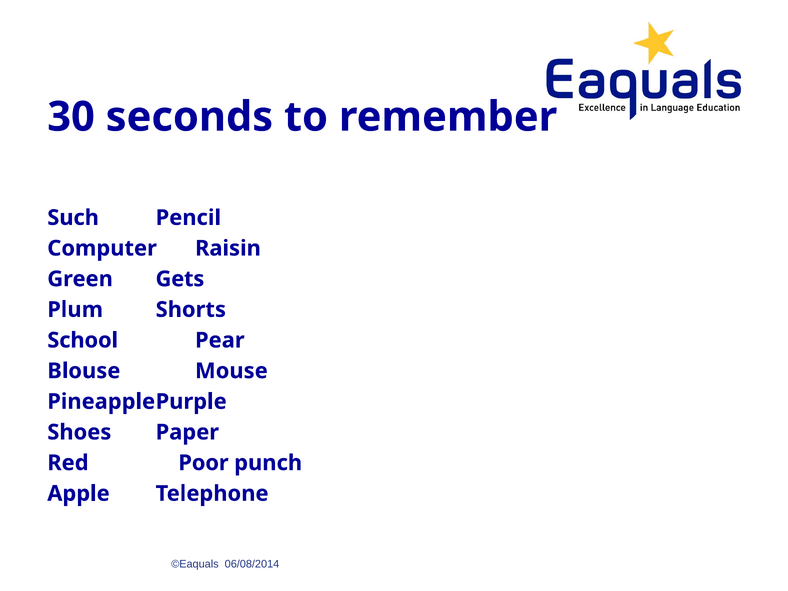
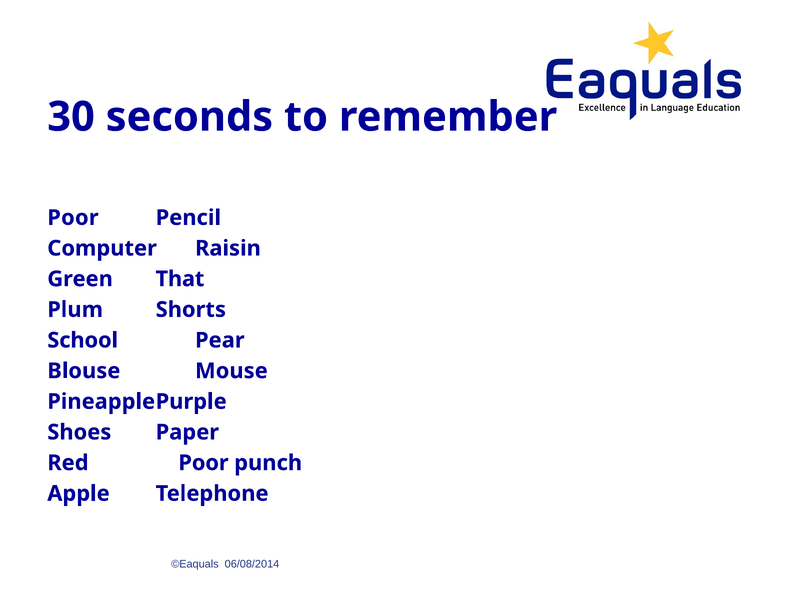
Such: Such -> Poor (73, 218)
Gets: Gets -> That (180, 279)
